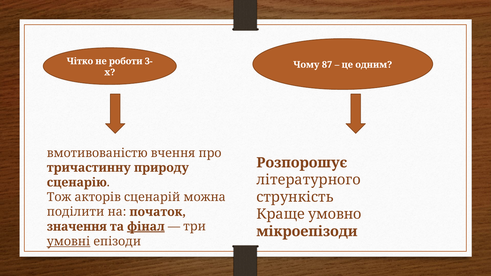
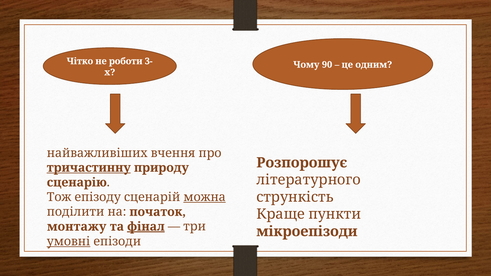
87: 87 -> 90 (327, 65)
вмотивованістю: вмотивованістю -> найважливіших (97, 153)
тричастинну underline: none -> present (89, 168)
акторів: акторів -> епізоду (98, 197)
можна underline: none -> present (205, 197)
умовно: умовно -> пункти (335, 214)
значення: значення -> монтажу (77, 227)
